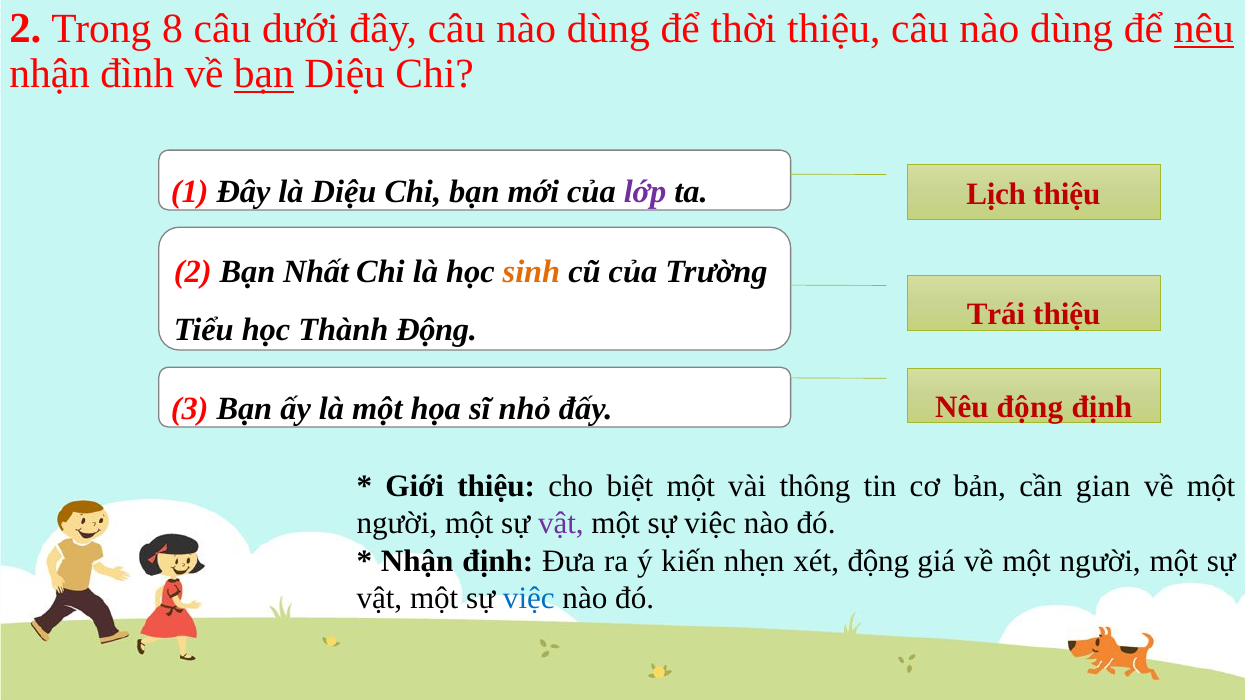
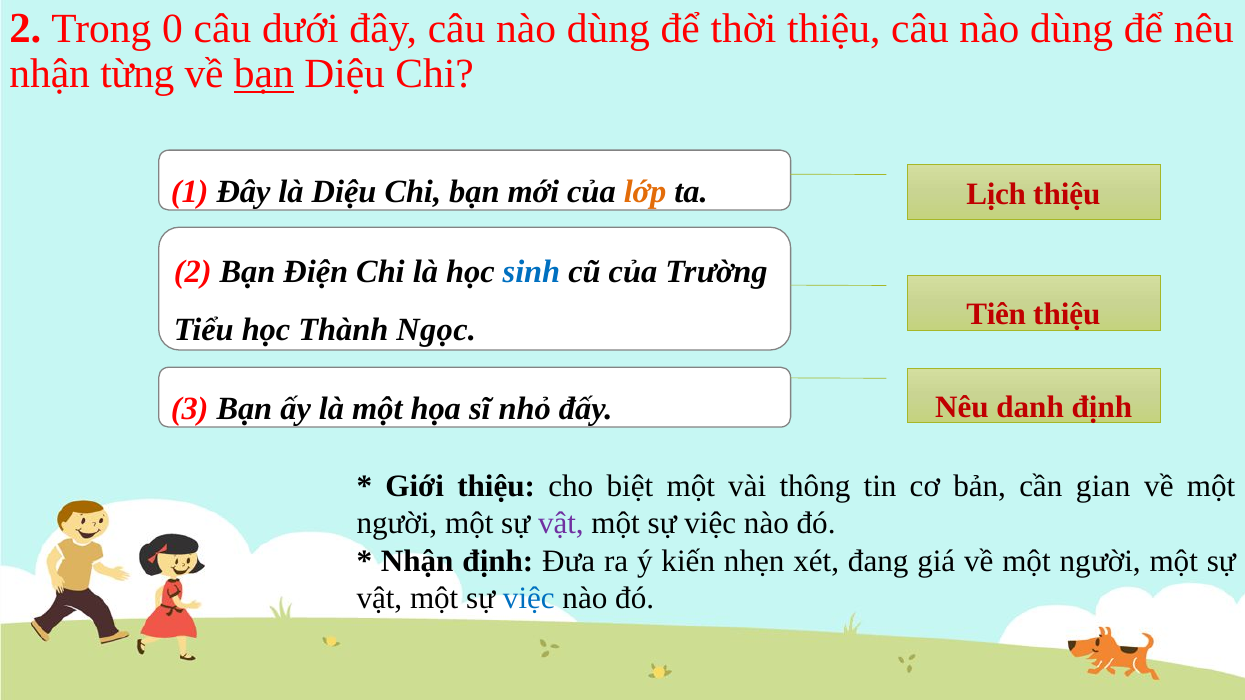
8: 8 -> 0 (173, 29)
nêu underline: present -> none (1204, 29)
đình: đình -> từng (137, 74)
lớp colour: purple -> orange (645, 192)
Nhất: Nhất -> Điện (316, 272)
sinh colour: orange -> blue (531, 272)
Trái: Trái -> Tiên (996, 314)
Thành Động: Động -> Ngọc (436, 330)
Nêu động: động -> danh (1030, 407)
xét động: động -> đang (878, 561)
